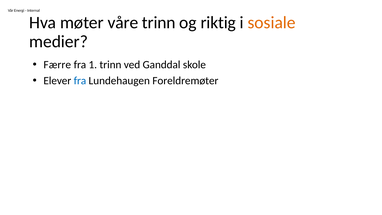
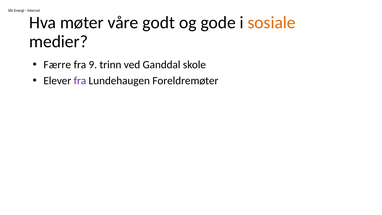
våre trinn: trinn -> godt (159, 23)
riktig: riktig -> gode (218, 23)
1: 1 -> 9 (93, 65)
fra colour: blue -> purple (80, 81)
